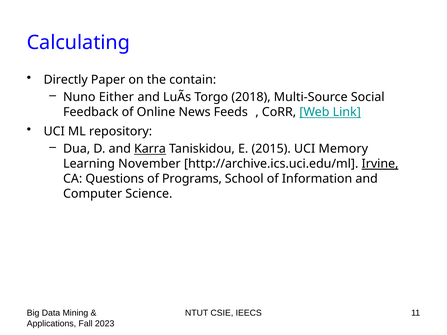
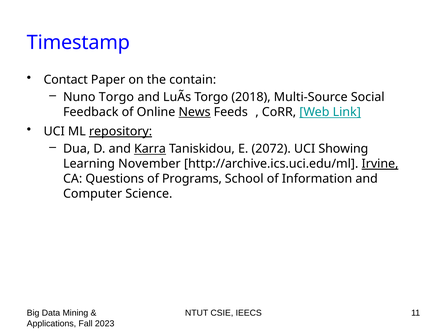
Calculating: Calculating -> Timestamp (78, 43)
Directly: Directly -> Contact (66, 80)
Nuno Either: Either -> Torgo (116, 97)
News underline: none -> present (195, 112)
repository underline: none -> present (121, 132)
2015: 2015 -> 2072 (271, 149)
Memory: Memory -> Showing (343, 149)
